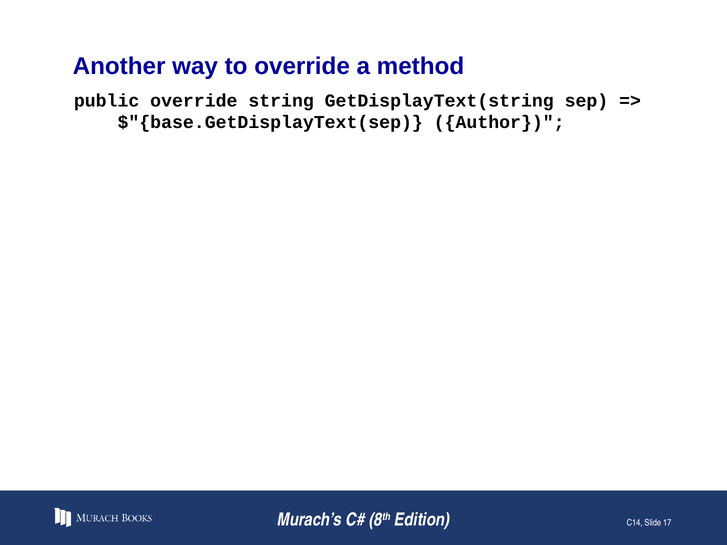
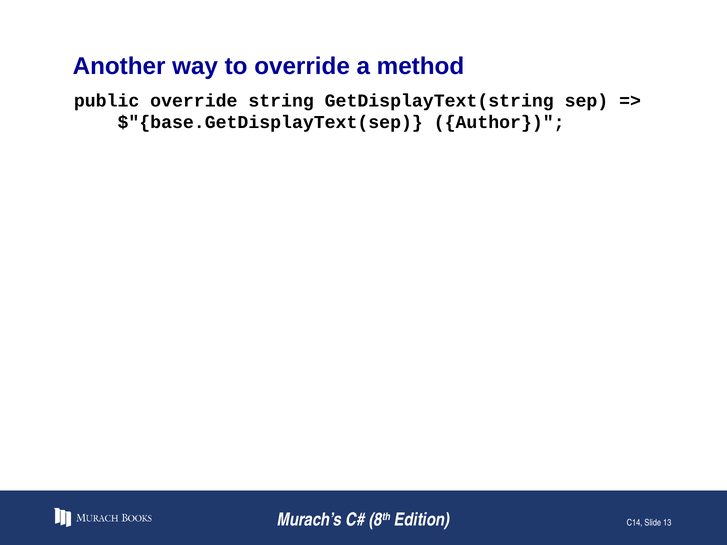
17: 17 -> 13 (667, 523)
